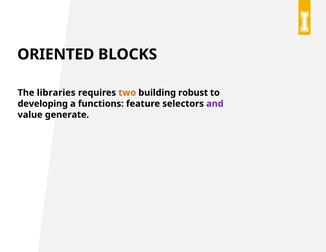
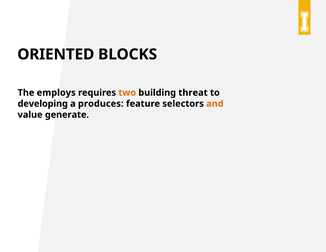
libraries: libraries -> employs (56, 93)
robust: robust -> threat (193, 93)
functions: functions -> produces (101, 104)
and colour: purple -> orange (215, 104)
